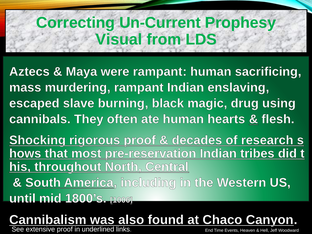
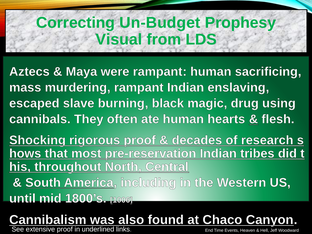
Un-Current: Un-Current -> Un-Budget (160, 23)
